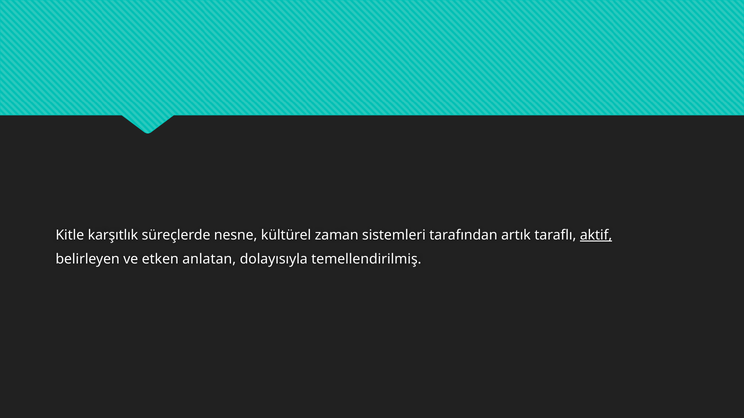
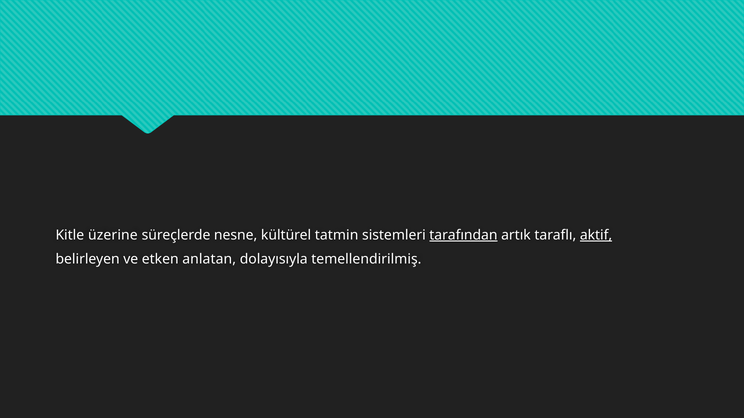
karşıtlık: karşıtlık -> üzerine (113, 235)
zaman: zaman -> tatmin (337, 235)
tarafından underline: none -> present (463, 235)
